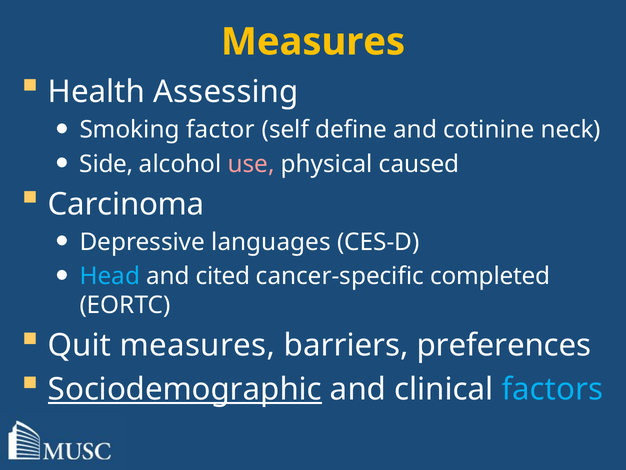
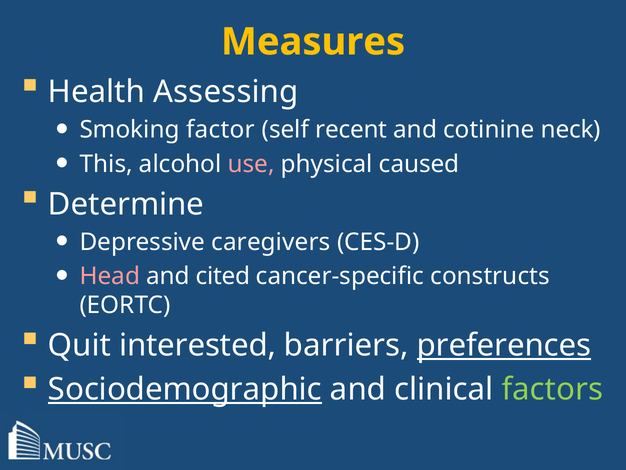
define: define -> recent (351, 130)
Side: Side -> This (106, 164)
Carcinoma: Carcinoma -> Determine (126, 204)
languages: languages -> caregivers (271, 242)
Head colour: light blue -> pink (110, 276)
completed: completed -> constructs (490, 276)
Quit measures: measures -> interested (198, 345)
preferences underline: none -> present (504, 345)
factors colour: light blue -> light green (552, 389)
